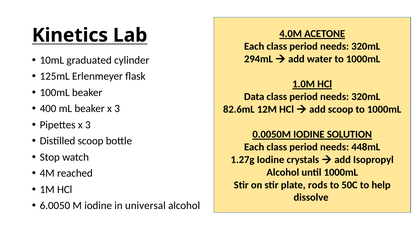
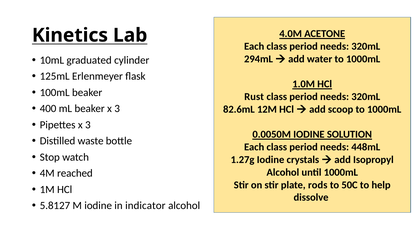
Data: Data -> Rust (254, 97)
Distilled scoop: scoop -> waste (91, 141)
6.0050: 6.0050 -> 5.8127 (55, 205)
universal: universal -> indicator (145, 205)
